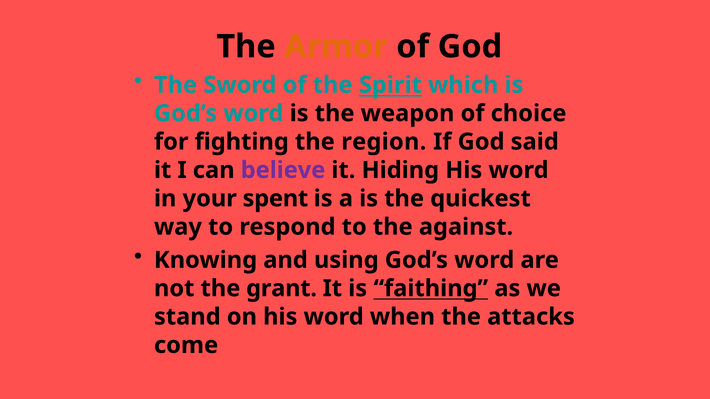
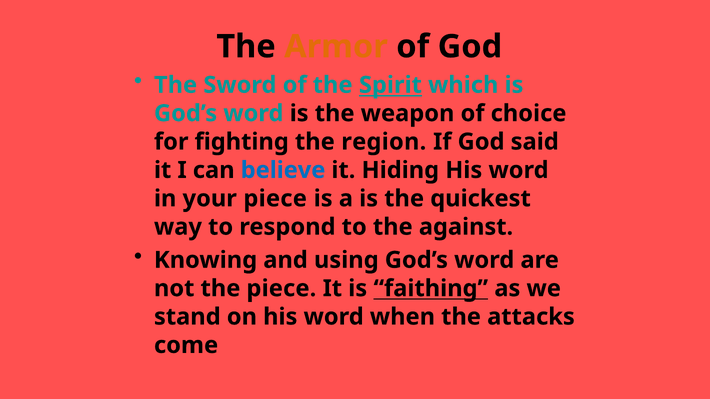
believe colour: purple -> blue (283, 170)
your spent: spent -> piece (275, 199)
the grant: grant -> piece (281, 289)
